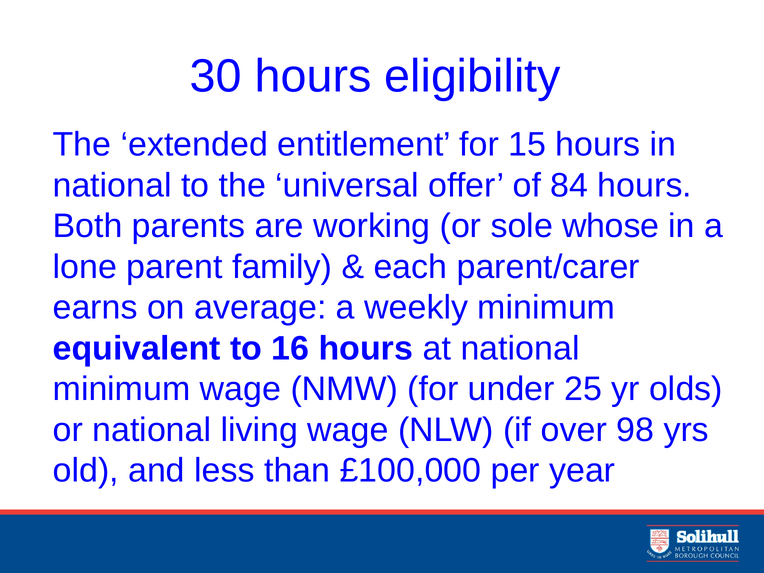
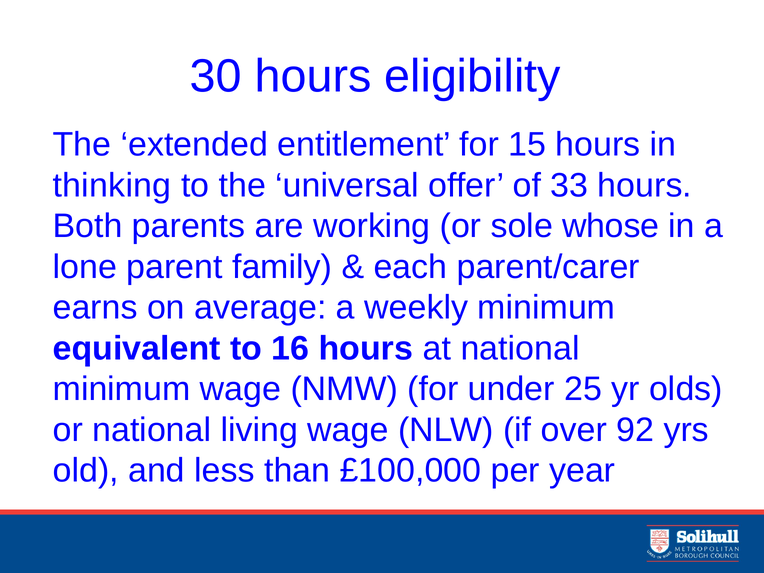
national: national -> thinking (112, 185)
84: 84 -> 33 (569, 185)
98: 98 -> 92 (635, 430)
